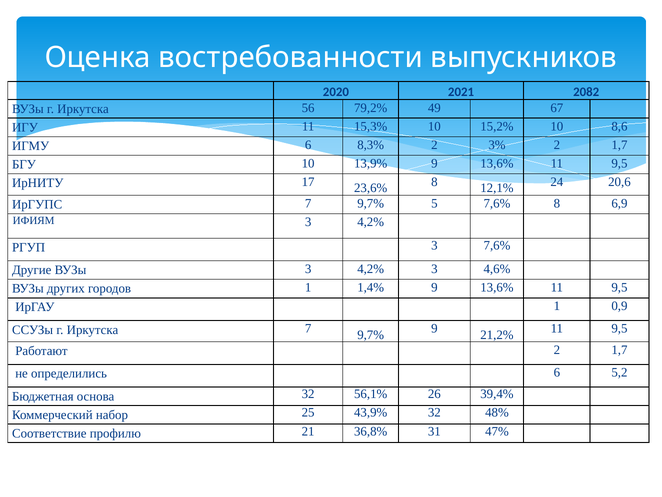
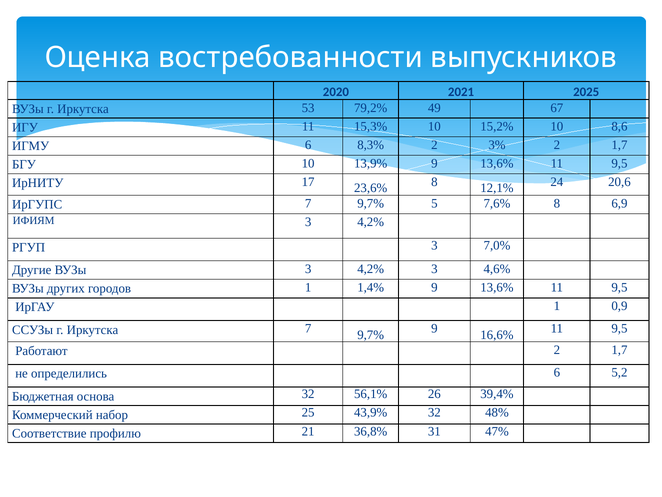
2082: 2082 -> 2025 (586, 92)
56: 56 -> 53 (308, 108)
3 7,6%: 7,6% -> 7,0% (497, 245)
21,2%: 21,2% -> 16,6% (497, 334)
